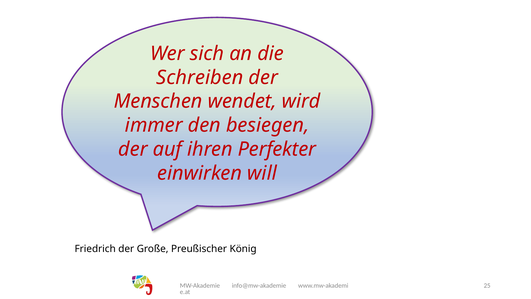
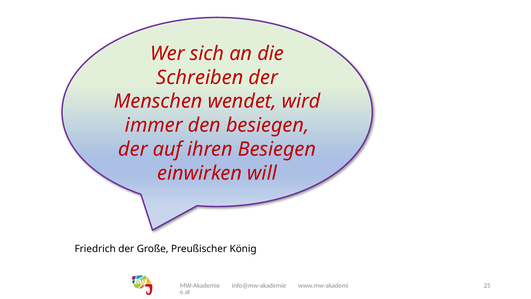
ihren Perfekter: Perfekter -> Besiegen (277, 149)
